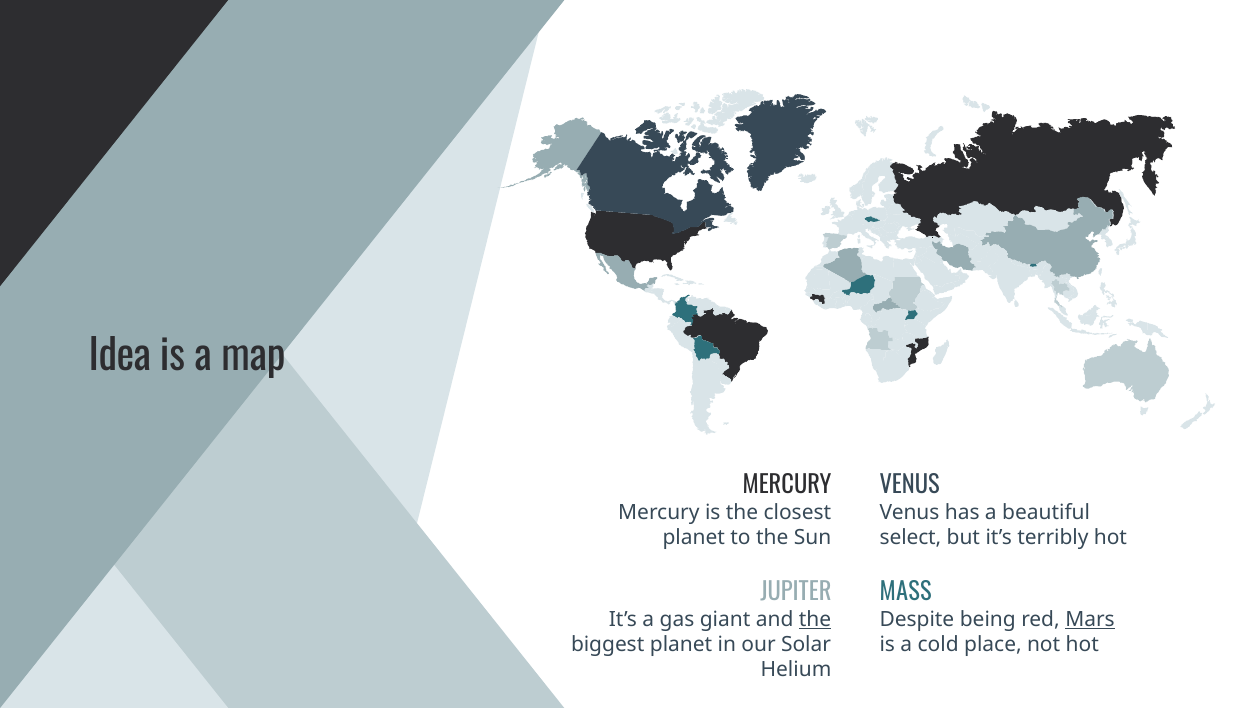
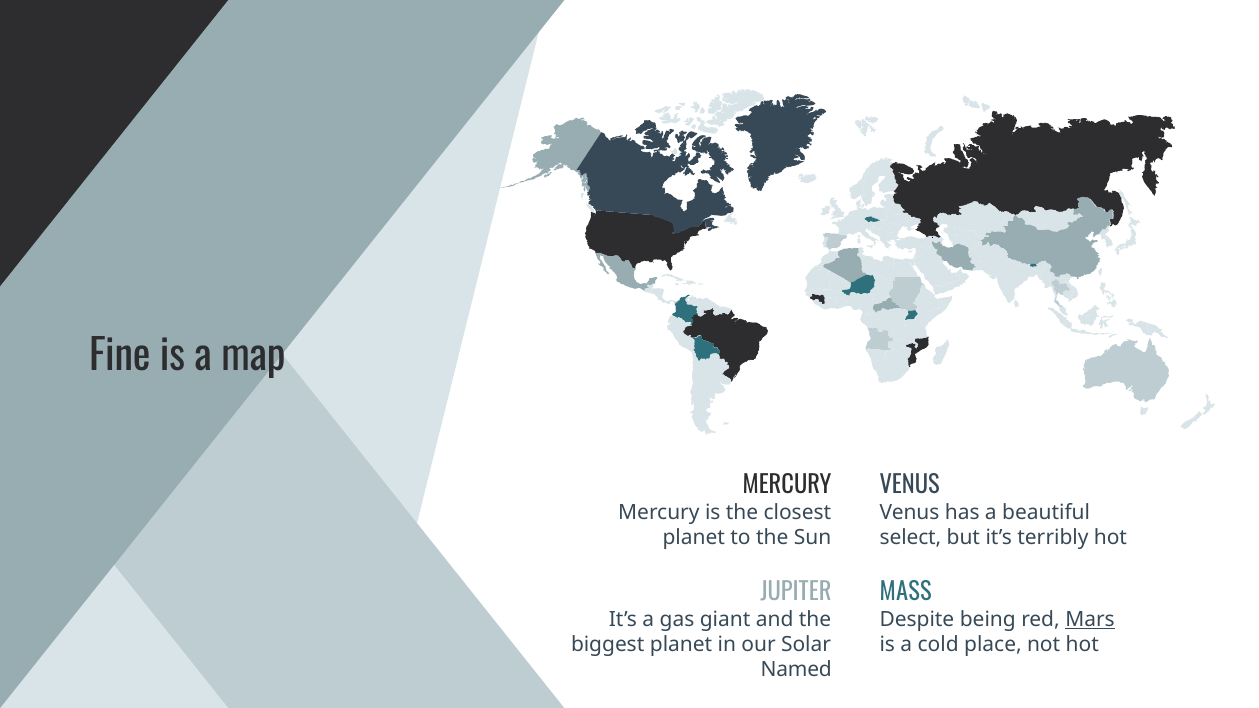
Idea: Idea -> Fine (120, 357)
the underline: present -> none (815, 620)
Helium: Helium -> Named (796, 670)
